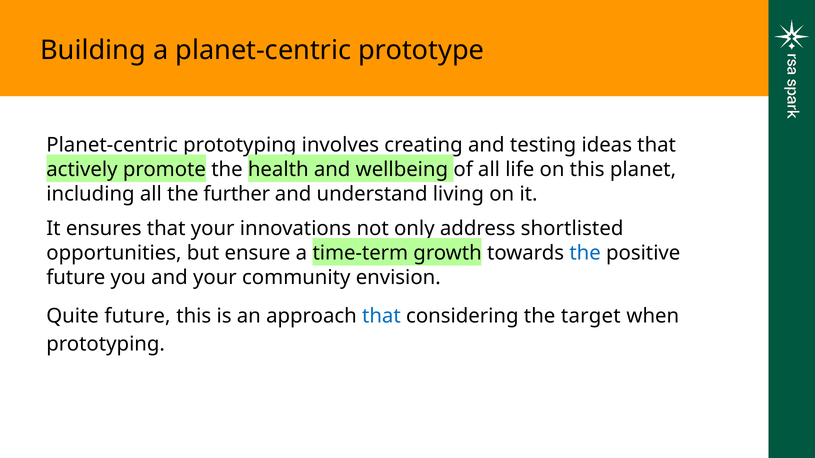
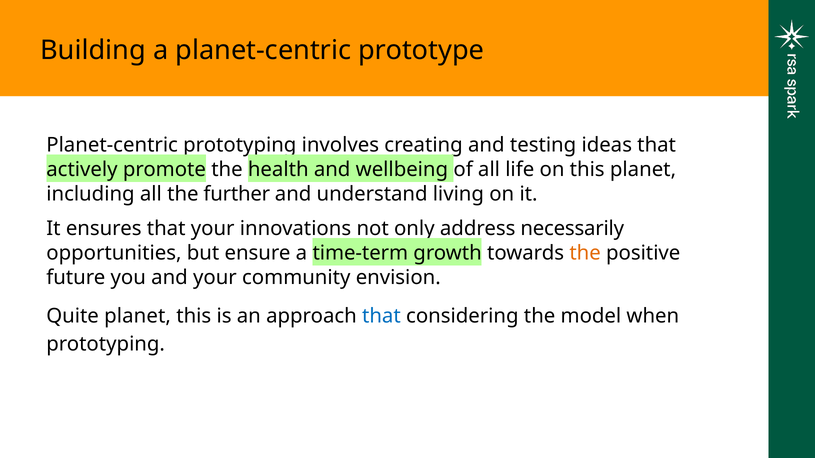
shortlisted: shortlisted -> necessarily (572, 229)
the colour: blue -> orange (585, 253)
Quite future: future -> planet (138, 316)
target: target -> model (591, 316)
